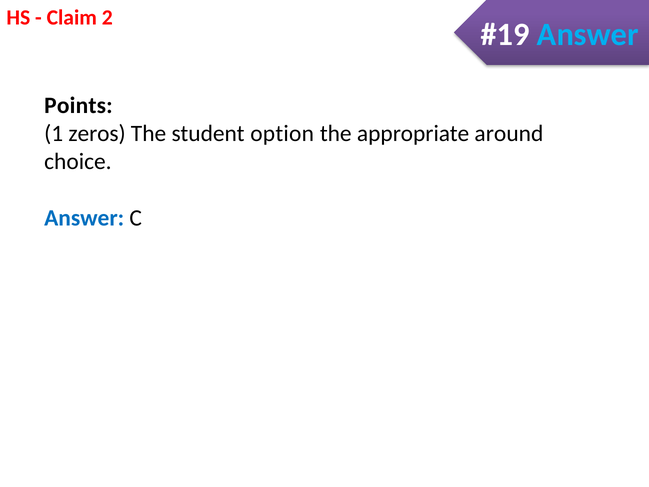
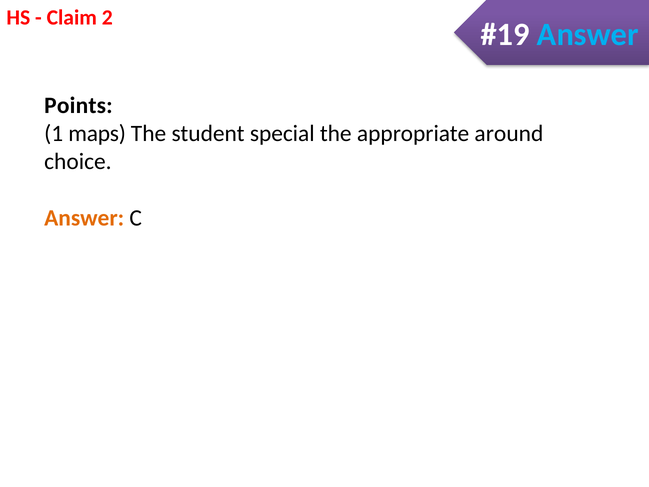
zeros: zeros -> maps (97, 134)
option: option -> special (282, 134)
Answer colour: blue -> orange (84, 218)
